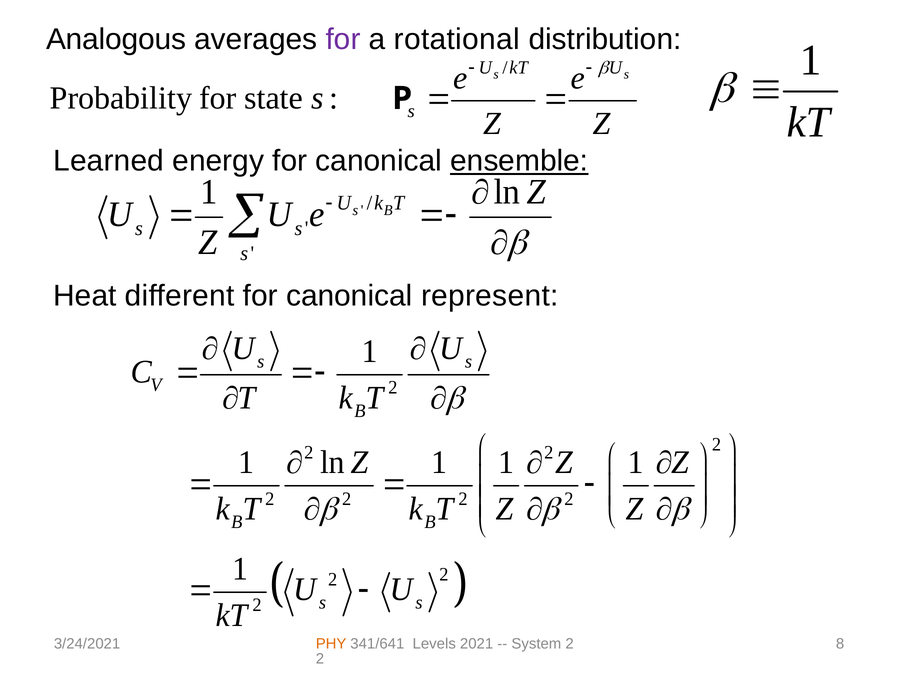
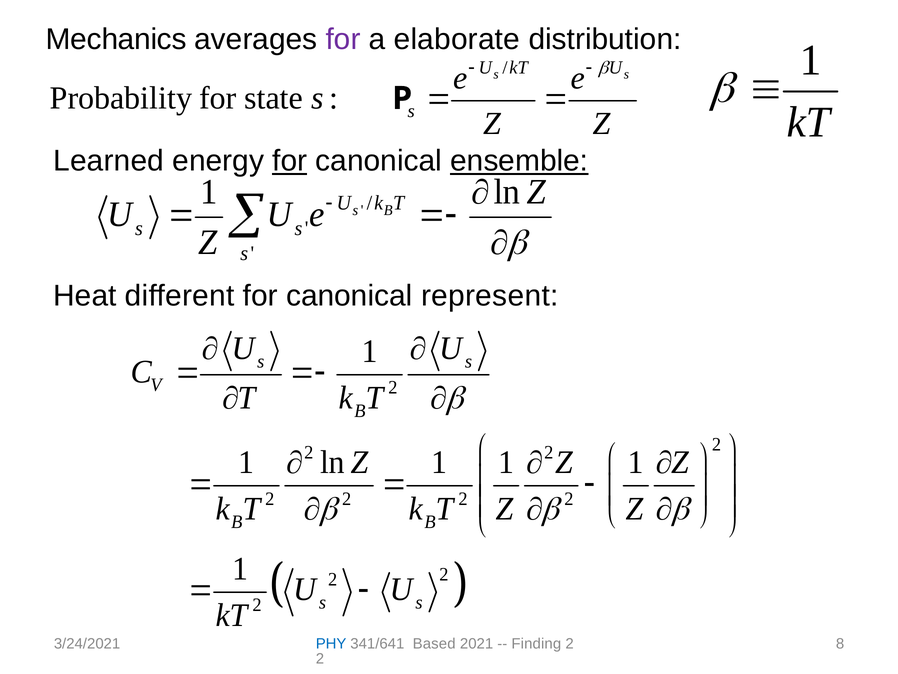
Analogous: Analogous -> Mechanics (116, 39)
rotational: rotational -> elaborate (457, 39)
for underline: none -> present (290, 161)
PHY colour: orange -> blue (331, 643)
Levels: Levels -> Based (434, 643)
System: System -> Finding (536, 643)
